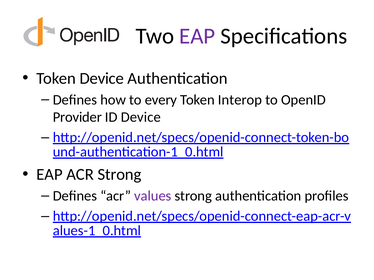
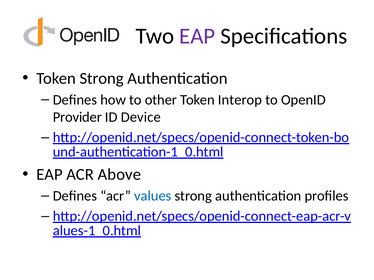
Token Device: Device -> Strong (102, 78)
every: every -> other (161, 100)
ACR Strong: Strong -> Above (119, 175)
values colour: purple -> blue (153, 196)
